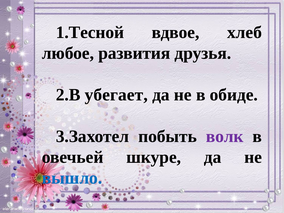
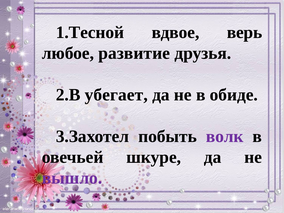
хлеб: хлеб -> верь (245, 32)
развития: развития -> развитие (134, 53)
вышло colour: blue -> purple (72, 178)
